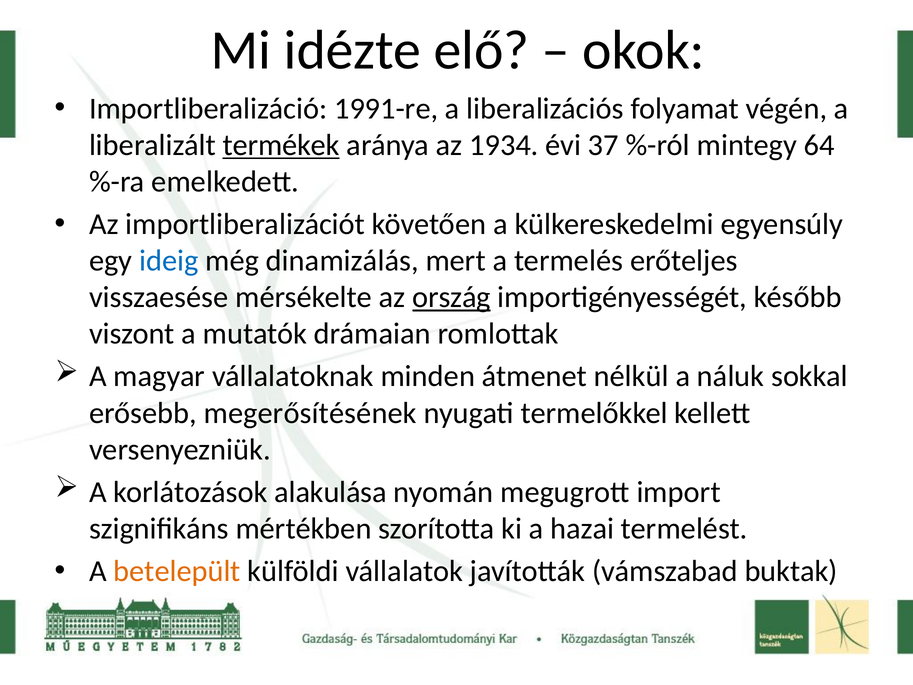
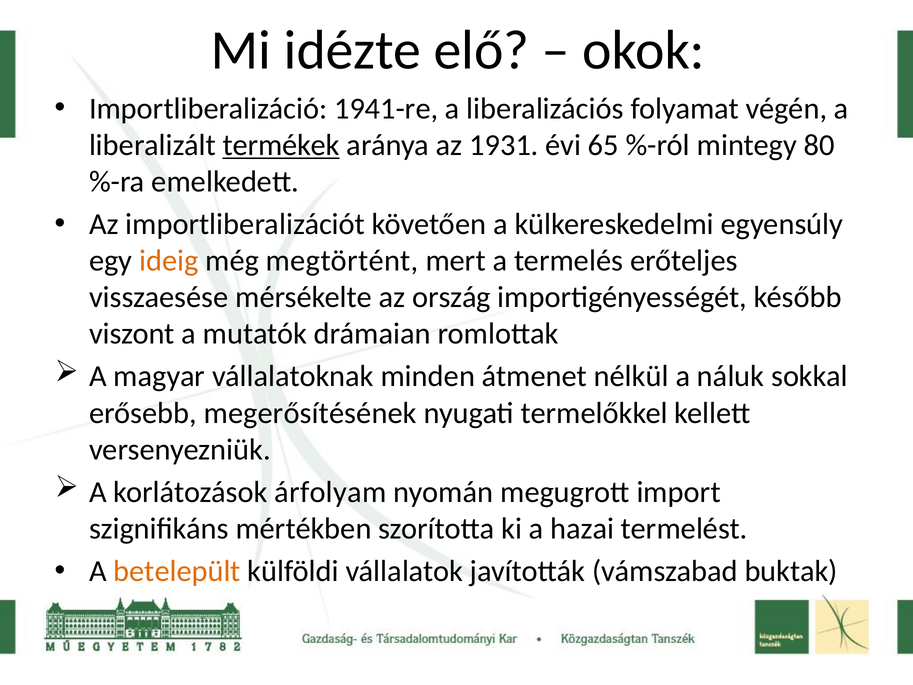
1991-re: 1991-re -> 1941-re (386, 108)
1934: 1934 -> 1931 (504, 145)
37: 37 -> 65 (603, 145)
64: 64 -> 80 (819, 145)
ideig colour: blue -> orange (169, 261)
dinamizálás: dinamizálás -> megtörtént (342, 261)
ország underline: present -> none (451, 297)
alakulása: alakulása -> árfolyam (330, 492)
